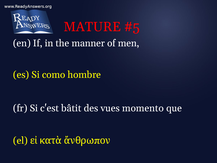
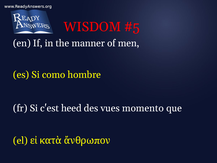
MATURE: MATURE -> WISDOM (92, 27)
bâtit: bâtit -> heed (71, 108)
